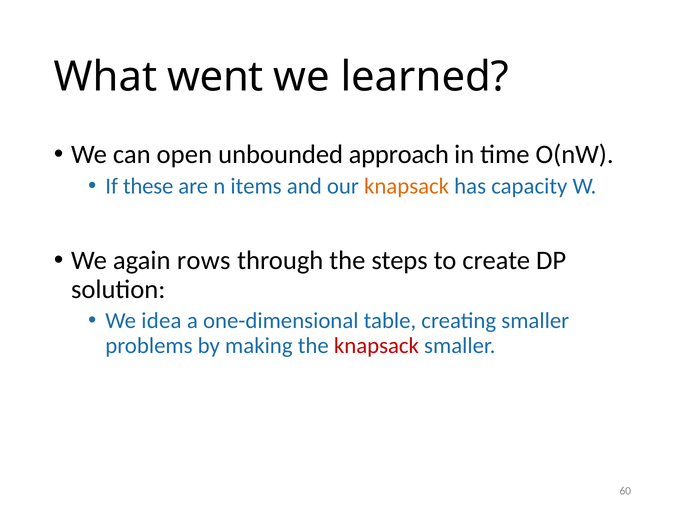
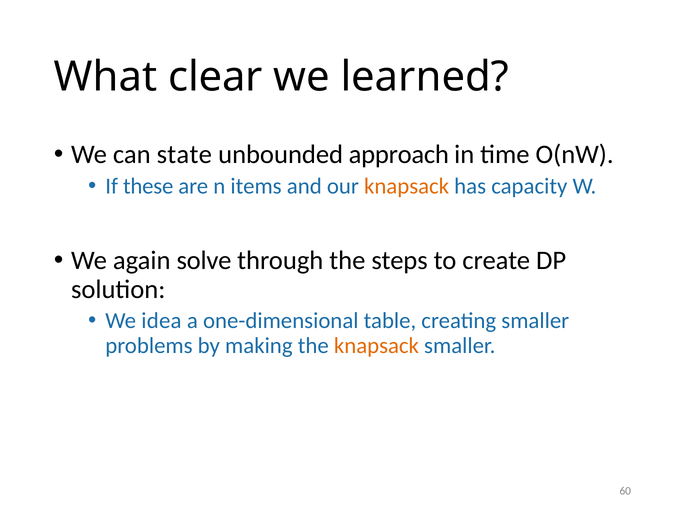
went: went -> clear (215, 77)
open: open -> state (184, 154)
rows: rows -> solve (204, 260)
knapsack colour: red -> orange (376, 345)
